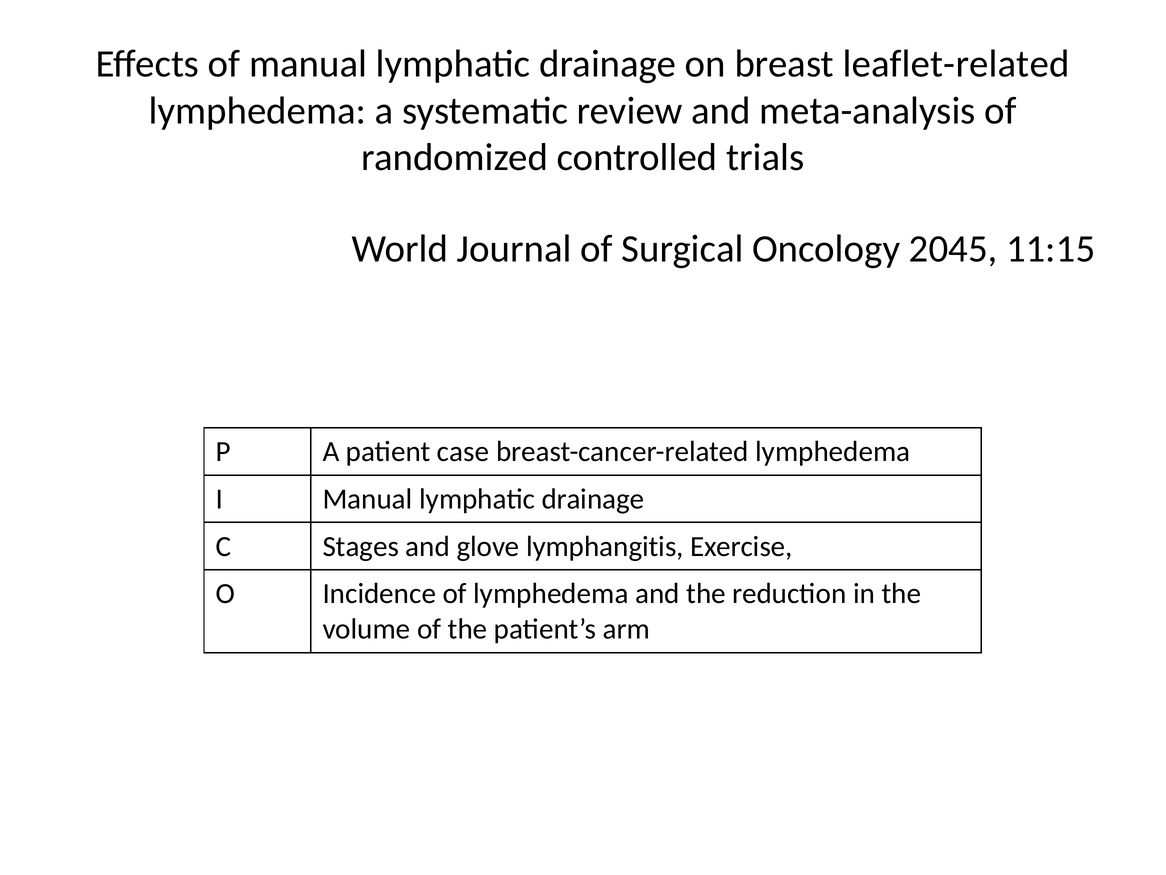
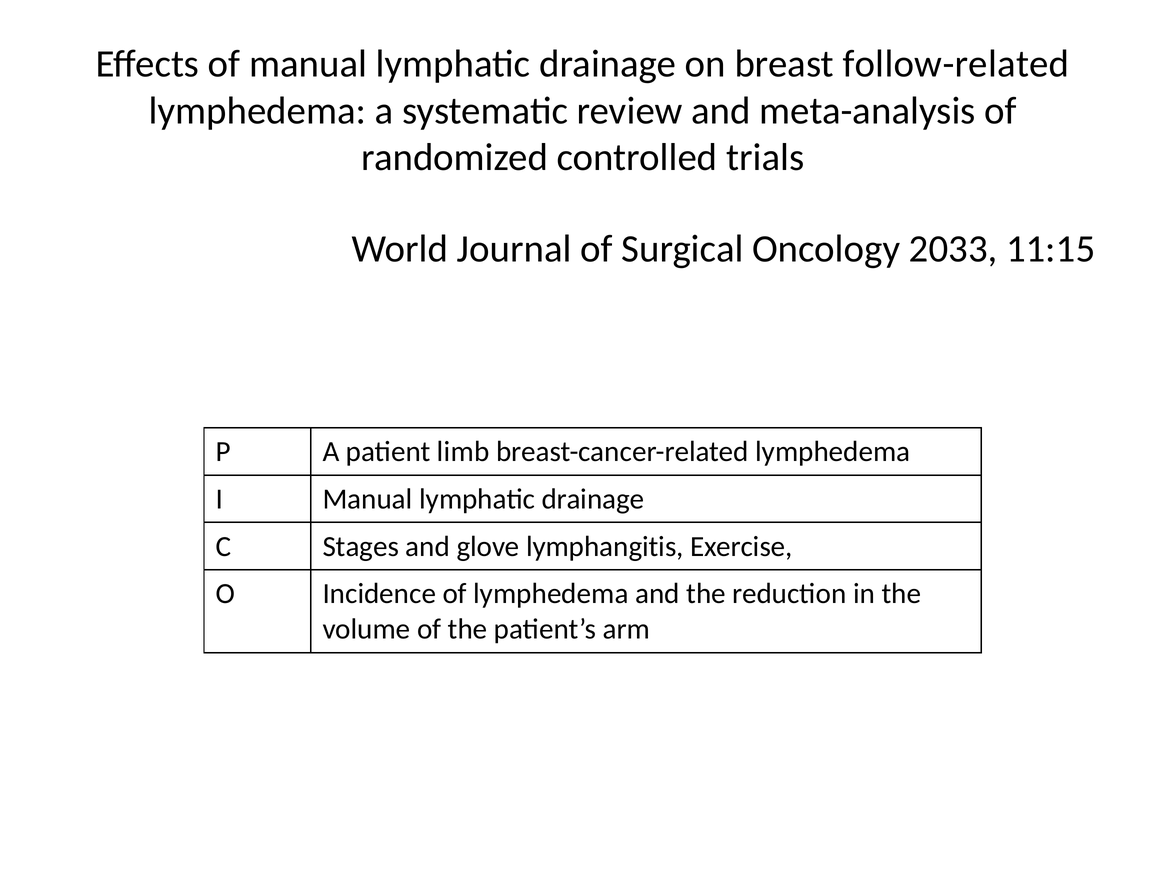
leaflet-related: leaflet-related -> follow-related (956, 64)
2045: 2045 -> 2033 (953, 249)
case: case -> limb (463, 452)
